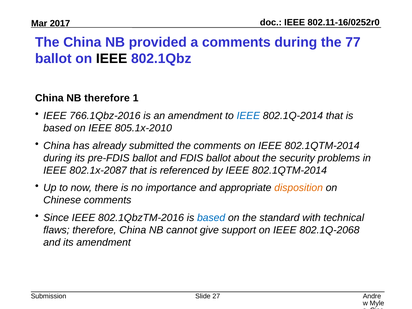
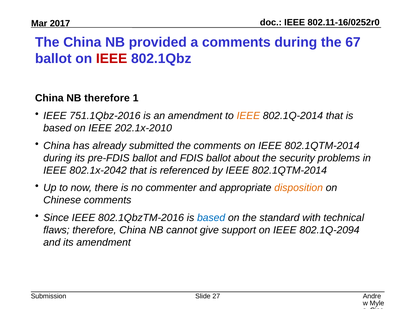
77: 77 -> 67 (353, 42)
IEEE colour: black -> red (112, 59)
766.1Qbz-2016: 766.1Qbz-2016 -> 751.1Qbz-2016 (105, 116)
IEEE colour: blue -> orange (248, 116)
805.1x-2010: 805.1x-2010 -> 202.1x-2010 (143, 128)
802.1x-2087: 802.1x-2087 -> 802.1x-2042 (98, 170)
importance: importance -> commenter (171, 188)
802.1Q-2068: 802.1Q-2068 -> 802.1Q-2094 (329, 230)
